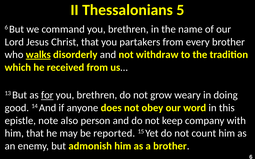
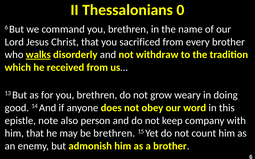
5: 5 -> 0 (180, 10)
partakers: partakers -> sacrificed (140, 42)
for underline: present -> none (47, 95)
be reported: reported -> brethren (114, 134)
